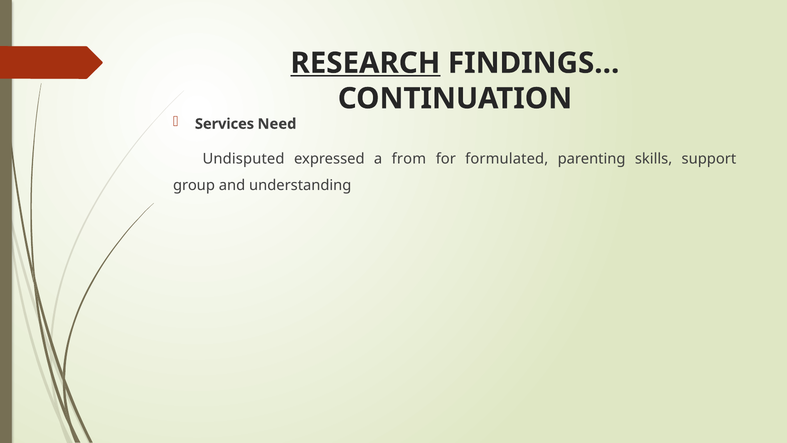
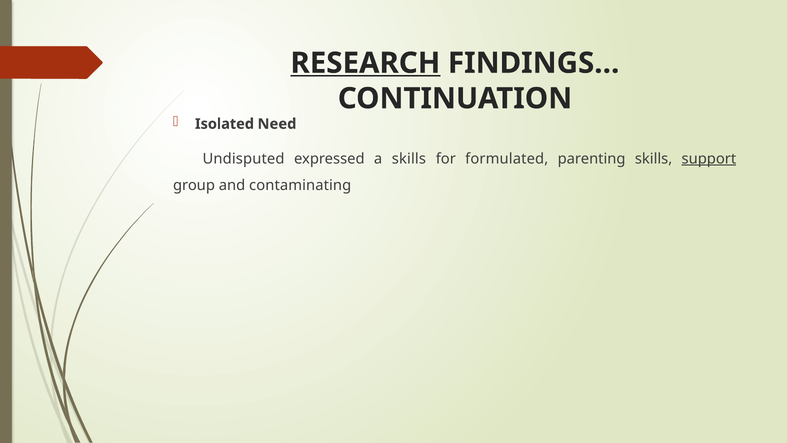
Services: Services -> Isolated (225, 124)
a from: from -> skills (409, 159)
support underline: none -> present (709, 159)
understanding: understanding -> contaminating (300, 185)
